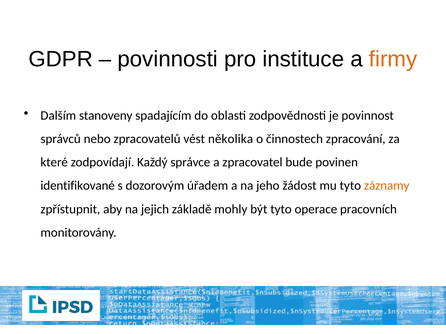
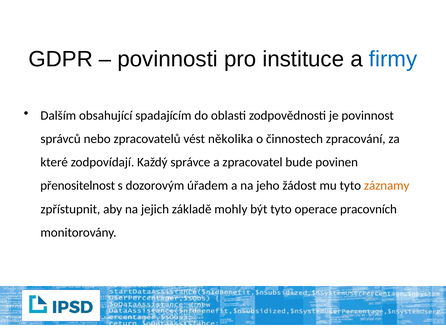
firmy colour: orange -> blue (393, 59)
stanoveny: stanoveny -> obsahující (106, 116)
identifikované: identifikované -> přenositelnost (78, 186)
